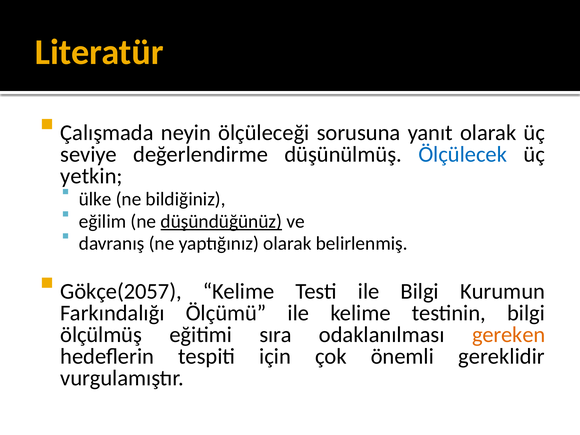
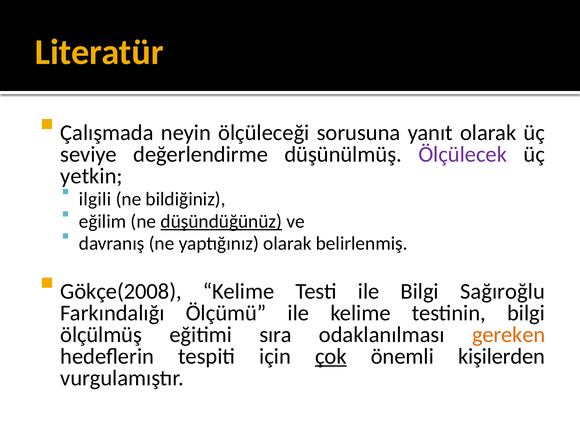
Ölçülecek colour: blue -> purple (463, 154)
ülke: ülke -> ilgili (95, 199)
Gökçe(2057: Gökçe(2057 -> Gökçe(2008 (121, 291)
Kurumun: Kurumun -> Sağıroğlu (502, 291)
çok underline: none -> present (331, 356)
gereklidir: gereklidir -> kişilerden (502, 356)
